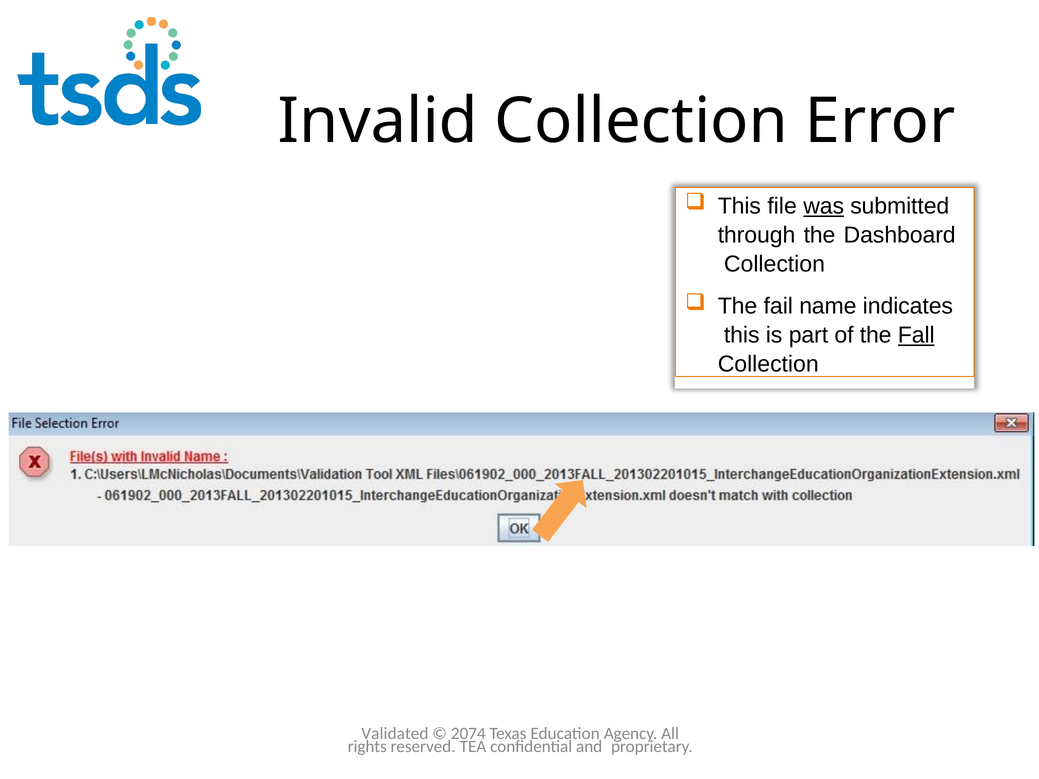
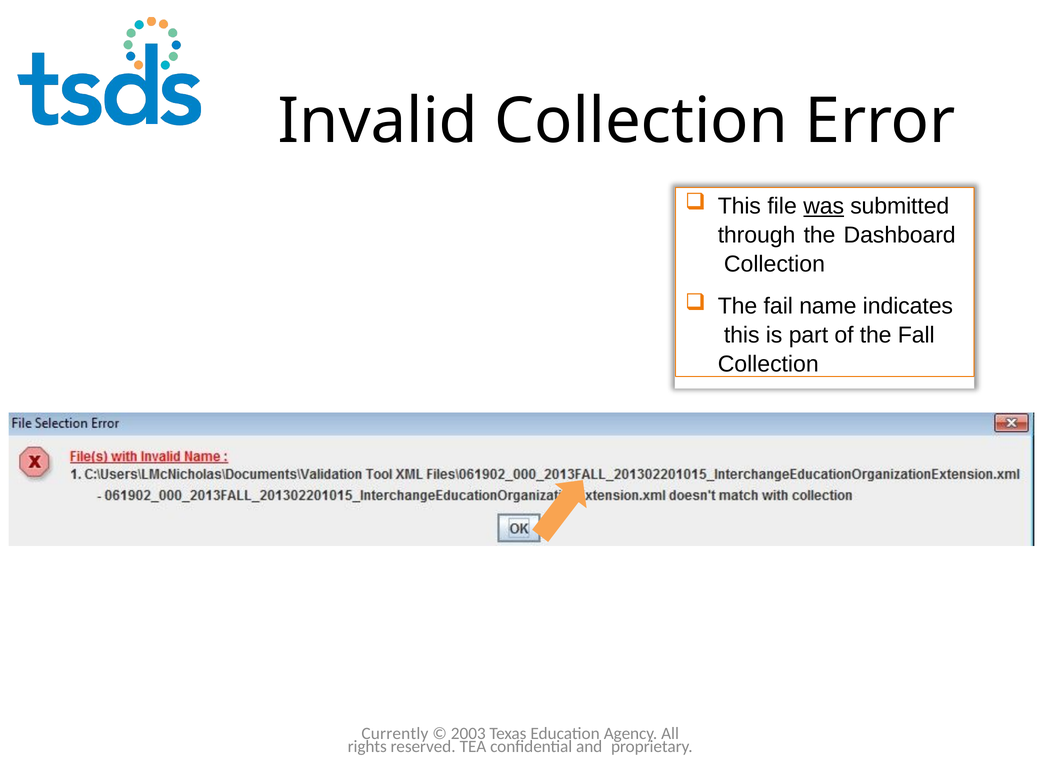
Fall underline: present -> none (916, 335)
Validated: Validated -> Currently (395, 734)
2074: 2074 -> 2003 (468, 734)
